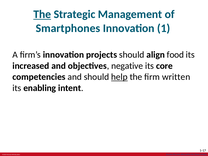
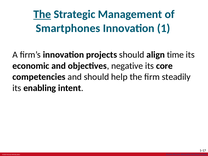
food: food -> time (175, 55)
increased: increased -> economic (31, 66)
help underline: present -> none (119, 77)
written: written -> steadily (176, 77)
